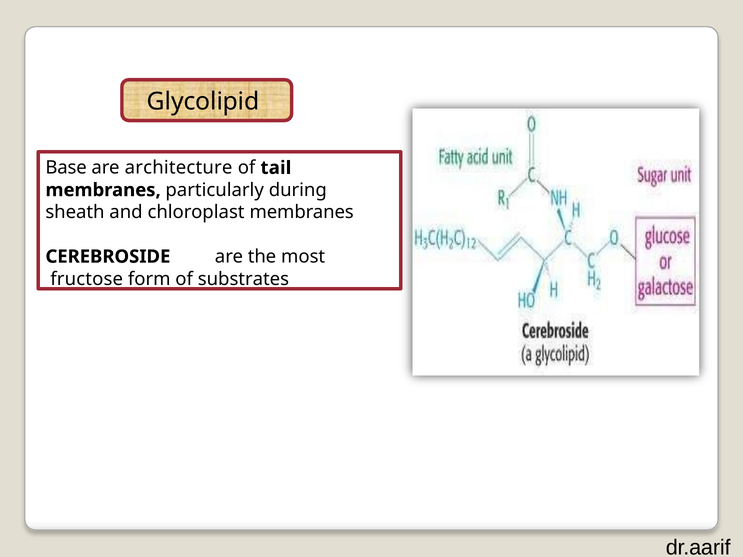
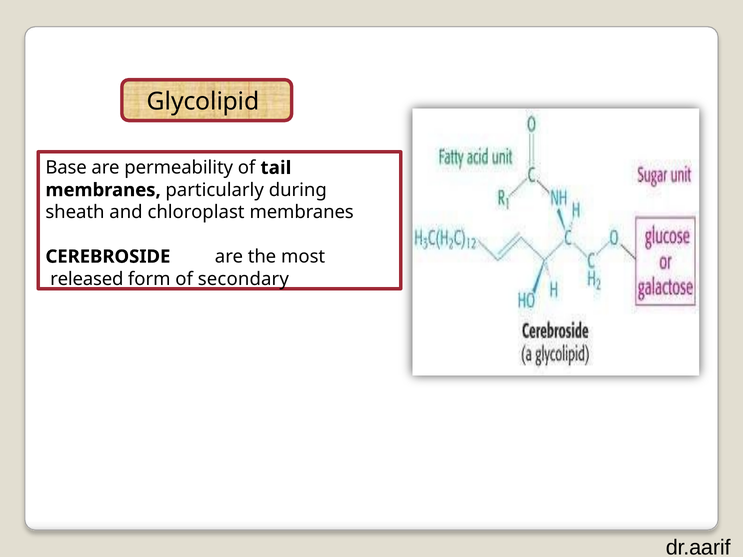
architecture: architecture -> permeability (179, 168)
fructose: fructose -> released (87, 279)
substrates: substrates -> secondary (243, 279)
